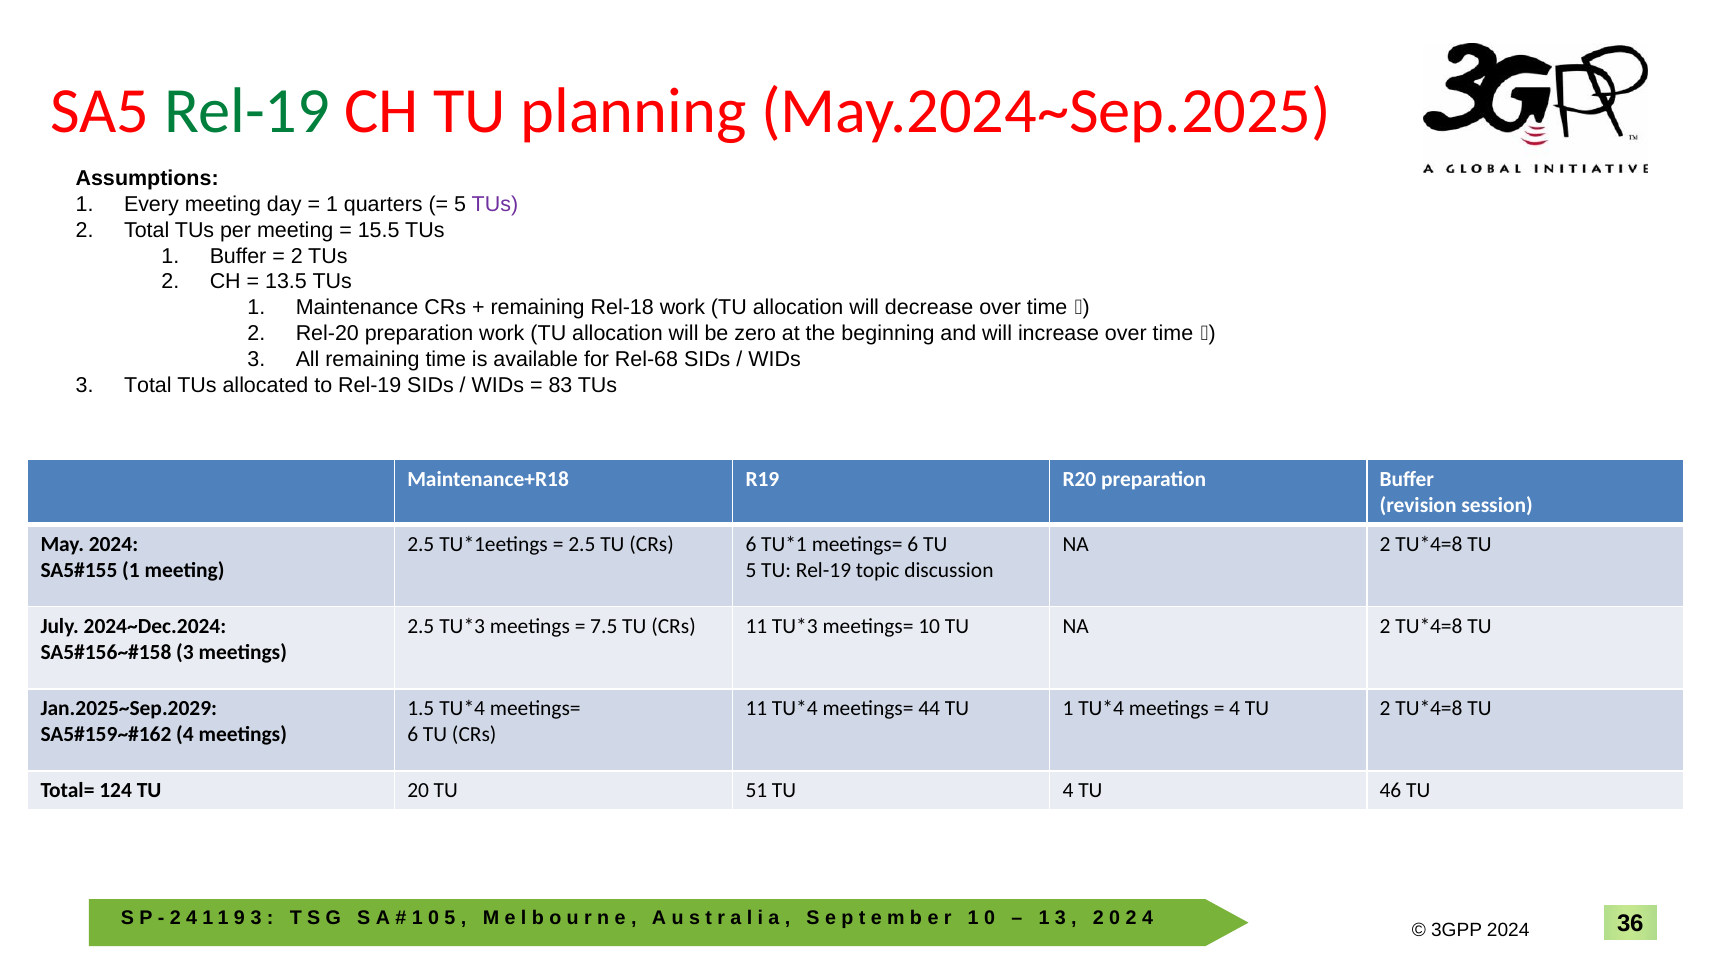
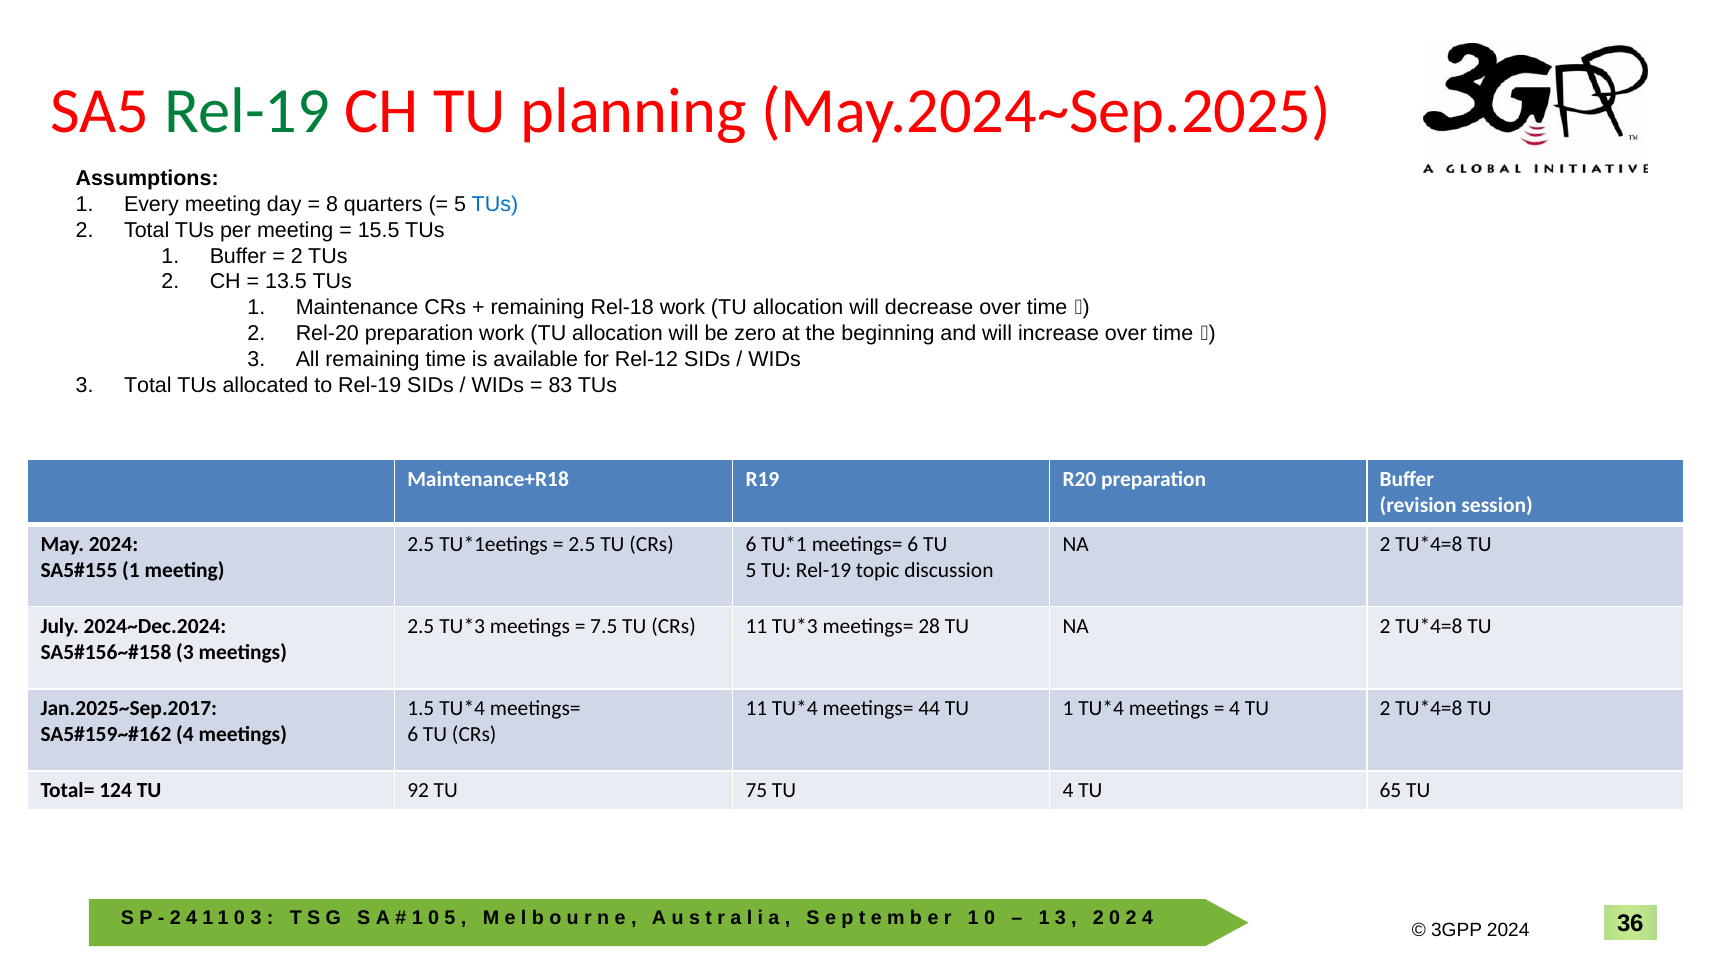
1: 1 -> 8 (332, 204)
TUs colour: purple -> blue (495, 204)
Rel-68: Rel-68 -> Rel-12 (646, 359)
10: 10 -> 28 (929, 626)
Jan.2025~Sep.2029: Jan.2025~Sep.2029 -> Jan.2025~Sep.2017 (129, 709)
20: 20 -> 92 (418, 791)
51: 51 -> 75 (756, 791)
46: 46 -> 65 (1390, 791)
11 9: 9 -> 0 (239, 918)
